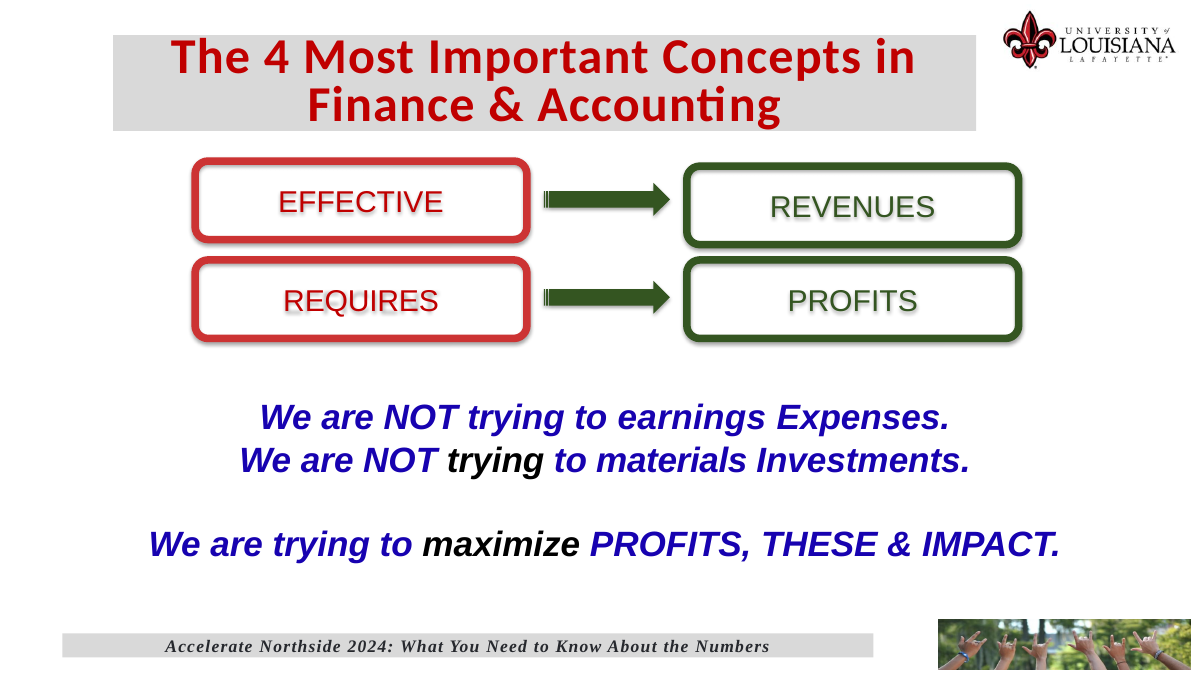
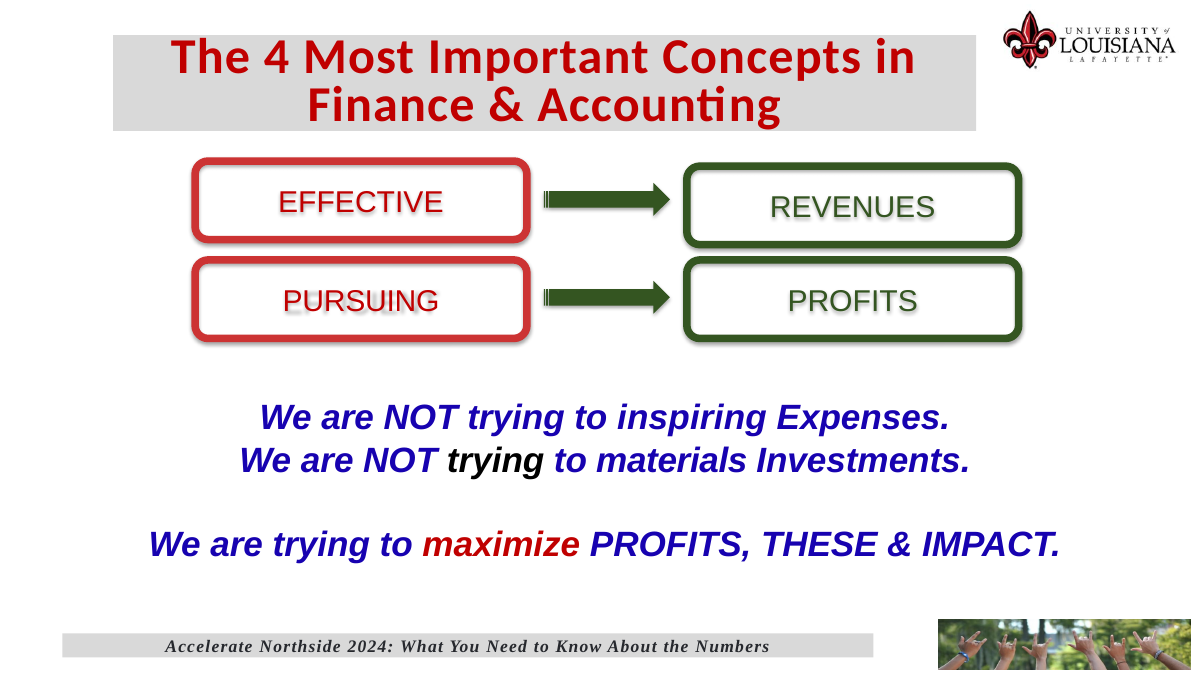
REQUIRES: REQUIRES -> PURSUING (361, 301)
earnings: earnings -> inspiring (692, 418)
maximize colour: black -> red (501, 545)
